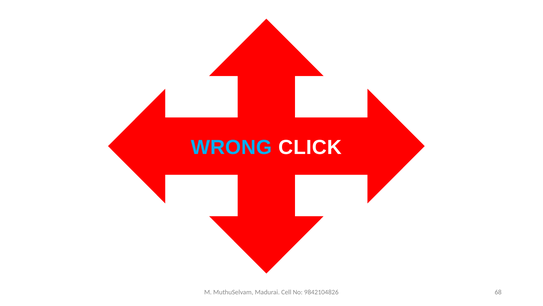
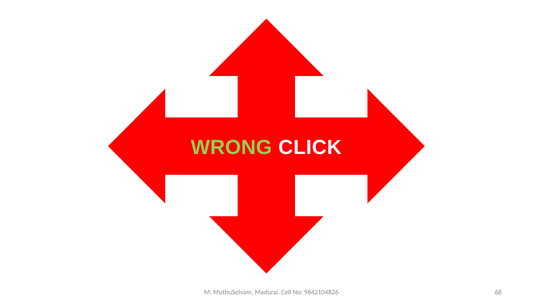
WRONG colour: light blue -> light green (231, 147)
